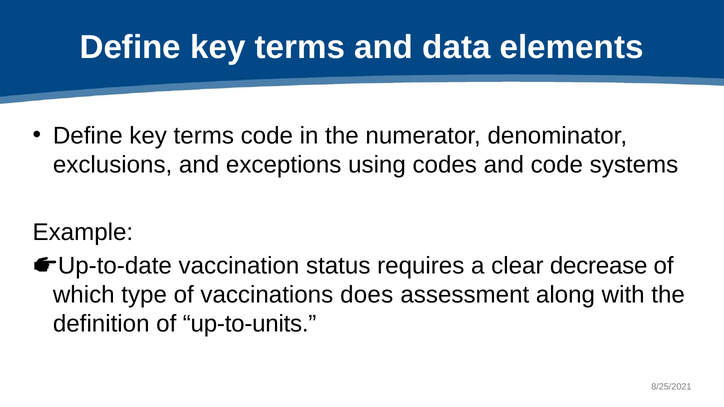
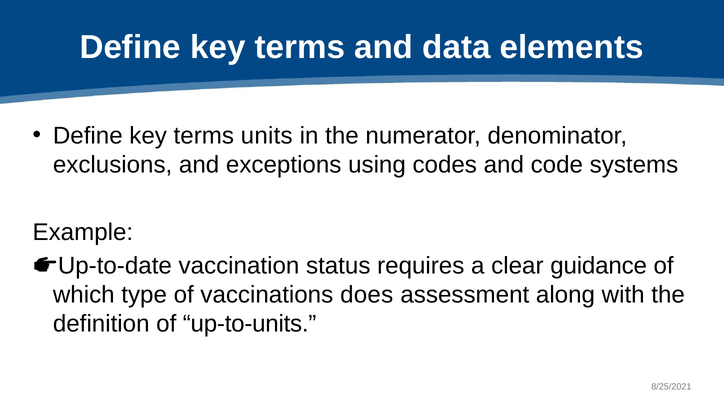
terms code: code -> units (267, 136)
decrease: decrease -> guidance (599, 266)
